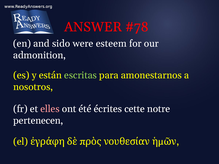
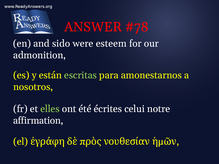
elles colour: pink -> light green (50, 109)
cette: cette -> celui (135, 109)
pertenecen: pertenecen -> affirmation (38, 121)
